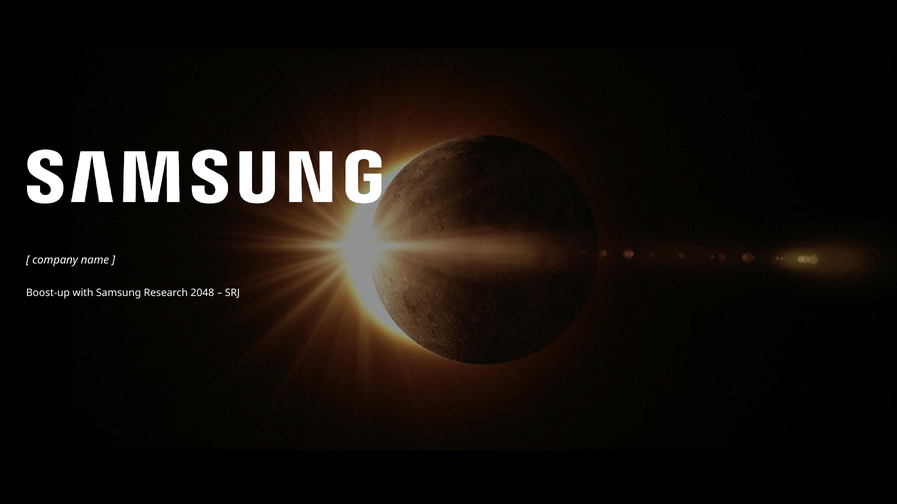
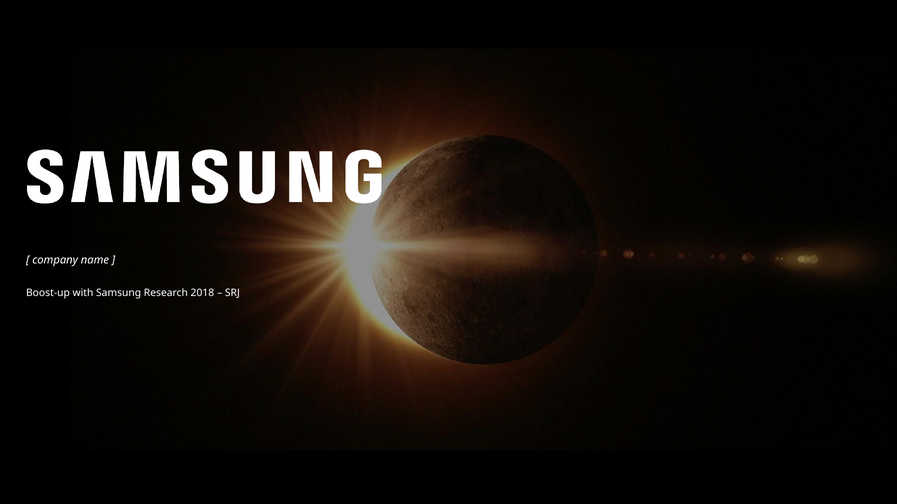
2048: 2048 -> 2018 (202, 293)
